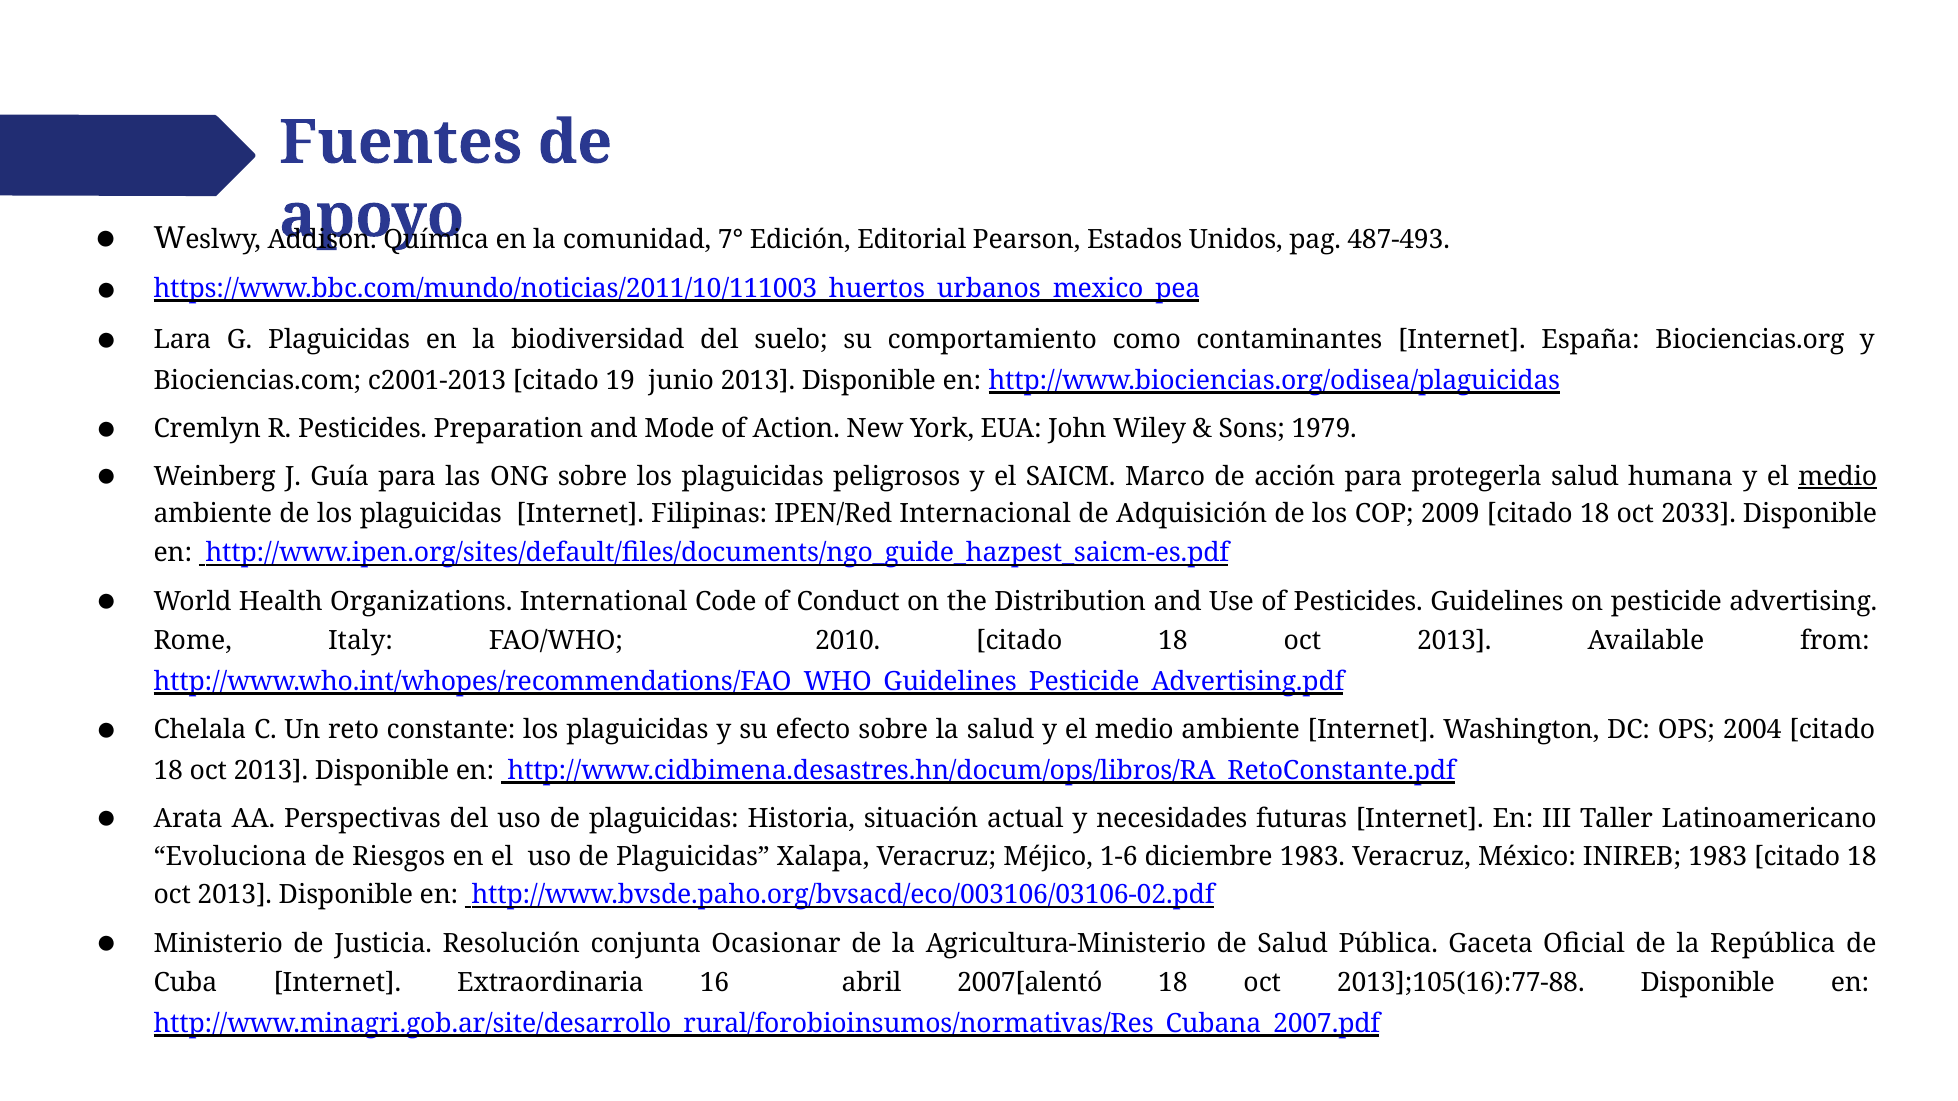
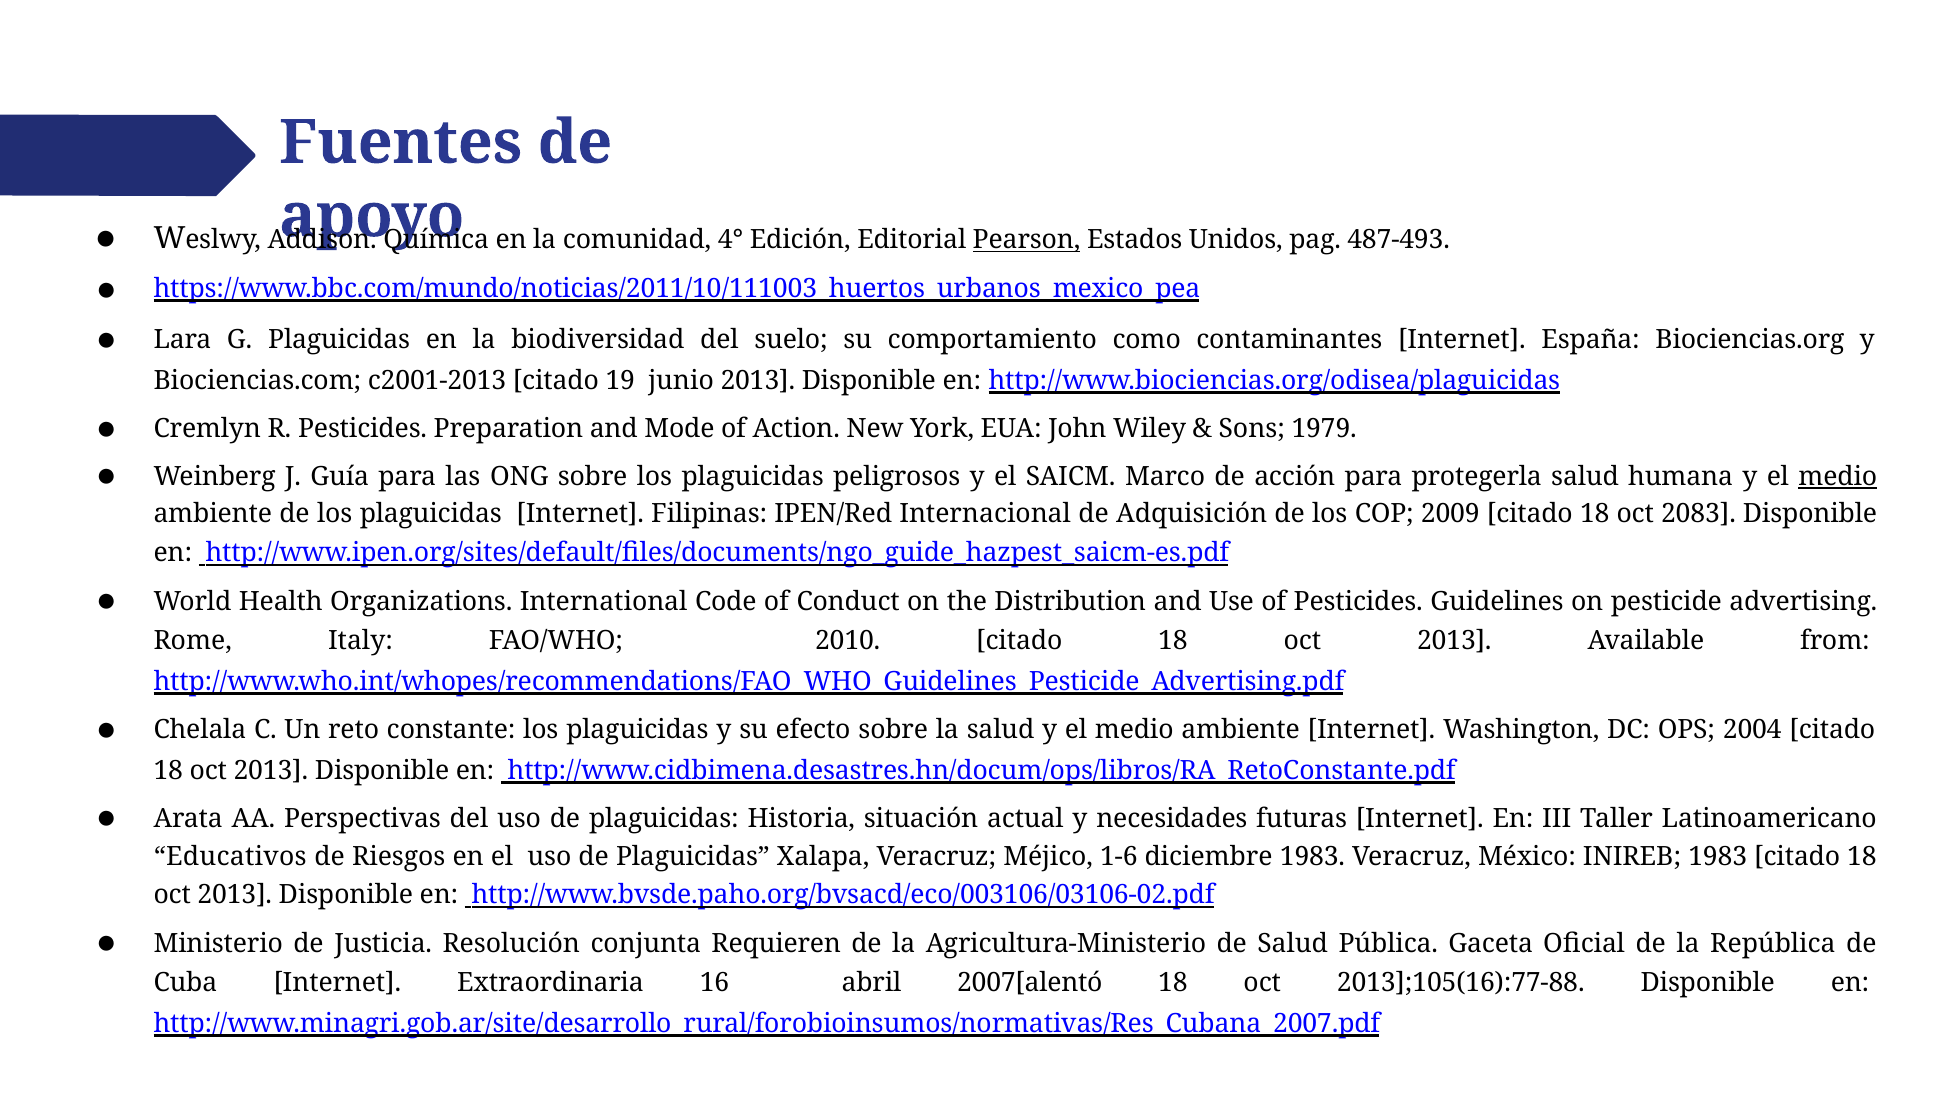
7°: 7° -> 4° (731, 240)
Pearson underline: none -> present (1027, 240)
2033: 2033 -> 2083 (1699, 514)
Evoluciona: Evoluciona -> Educativos (230, 857)
Ocasionar: Ocasionar -> Requieren (776, 944)
